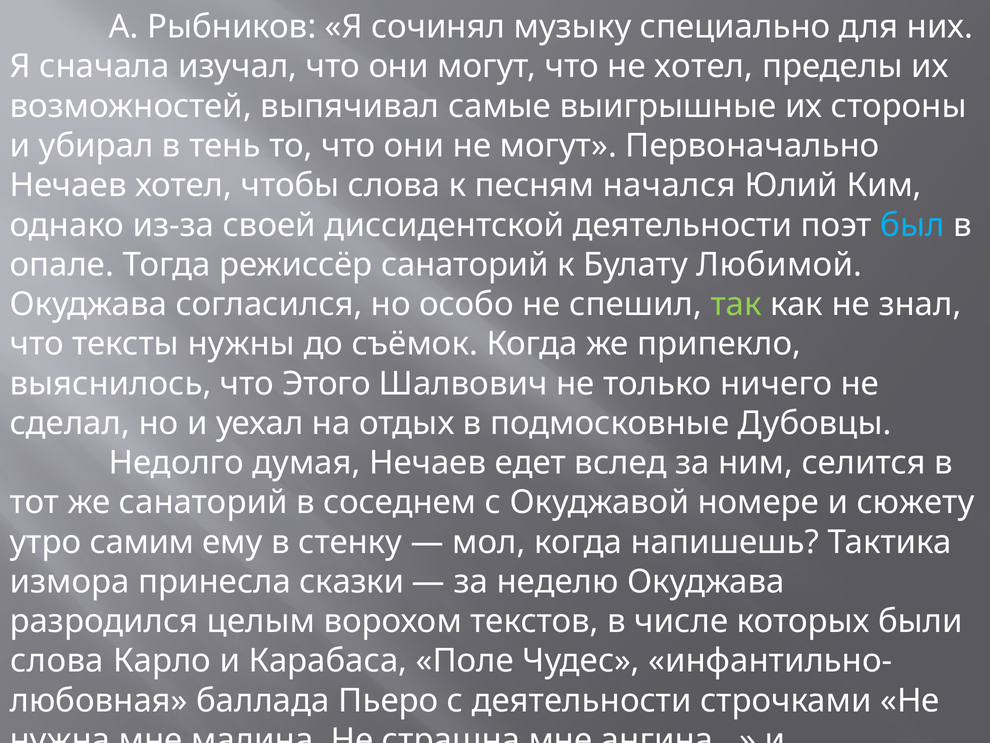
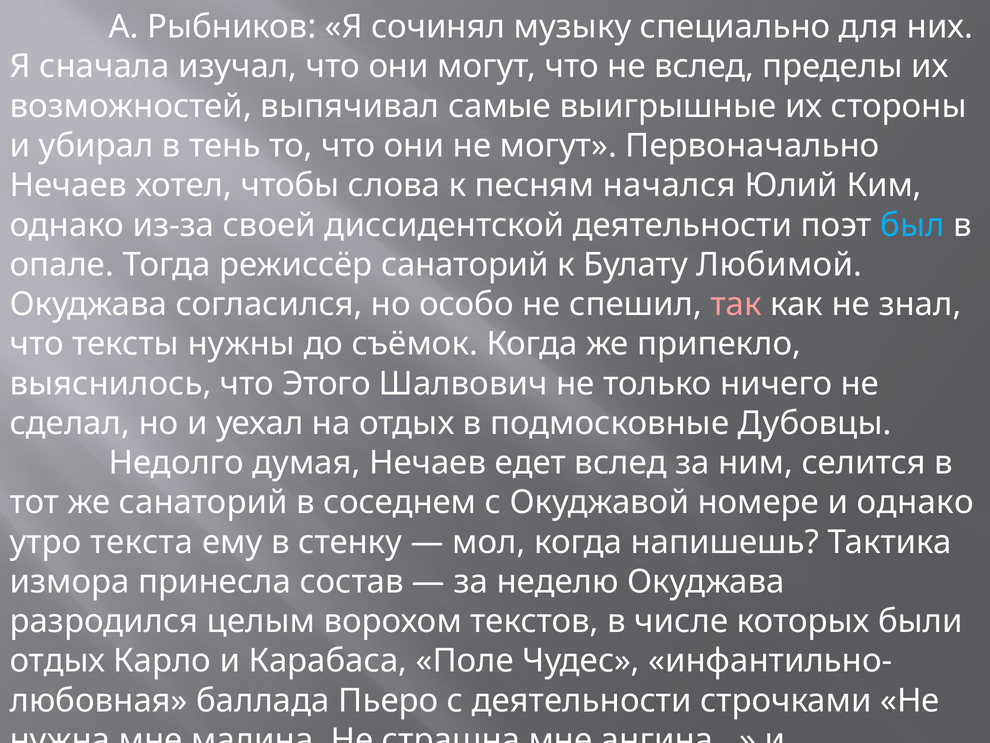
не хотел: хотел -> вслед (704, 67)
так colour: light green -> pink (736, 304)
и сюжету: сюжету -> однако (915, 502)
самим: самим -> текста (142, 542)
сказки: сказки -> состав (352, 581)
слова: слова -> отдых (57, 661)
